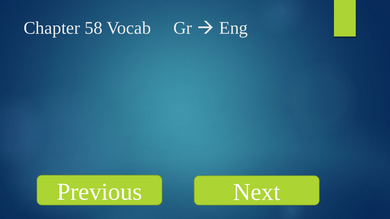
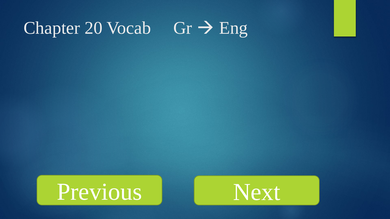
58: 58 -> 20 (94, 28)
